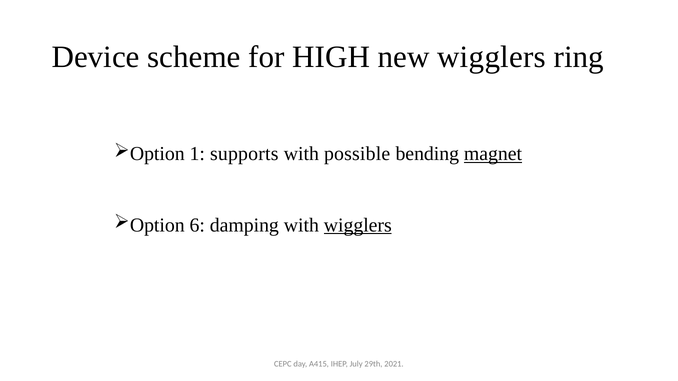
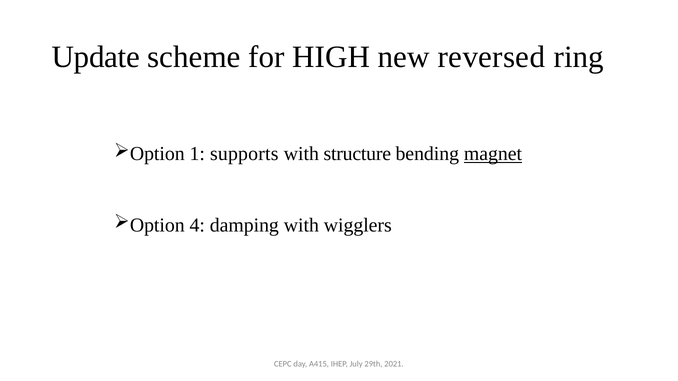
Device: Device -> Update (96, 57)
new wigglers: wigglers -> reversed (491, 57)
possible: possible -> structure (357, 154)
6: 6 -> 4 (197, 225)
wigglers underline: present -> none (358, 225)
